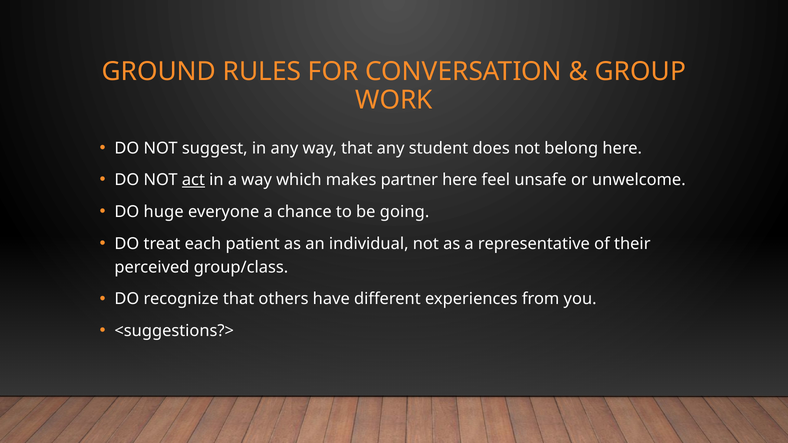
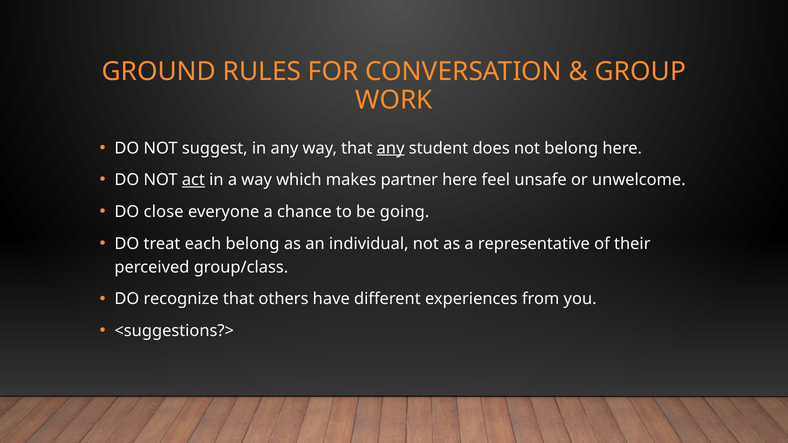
any underline: none -> present (391, 148)
huge: huge -> close (164, 212)
each patient: patient -> belong (253, 244)
